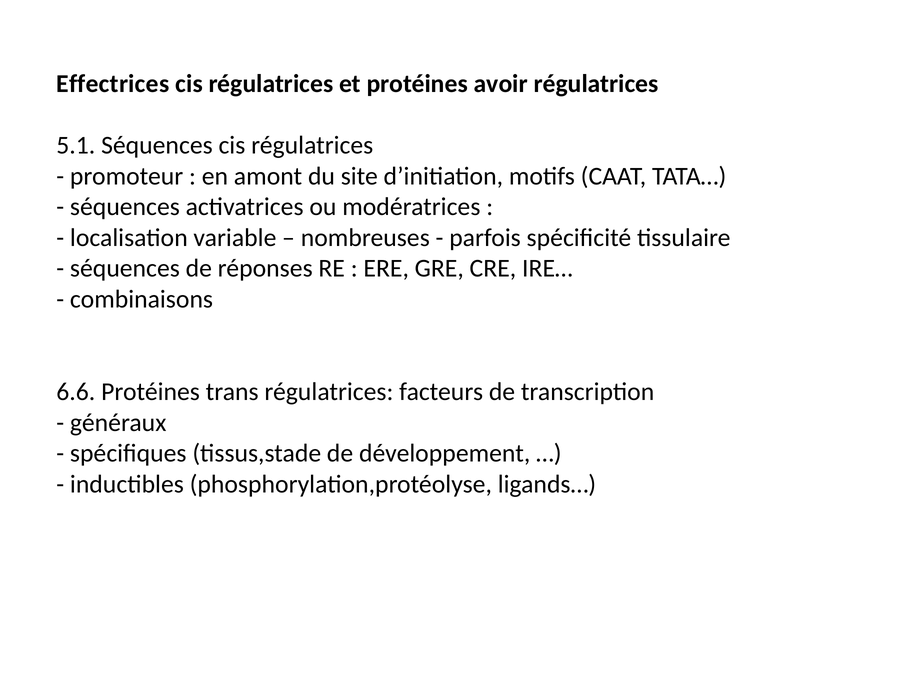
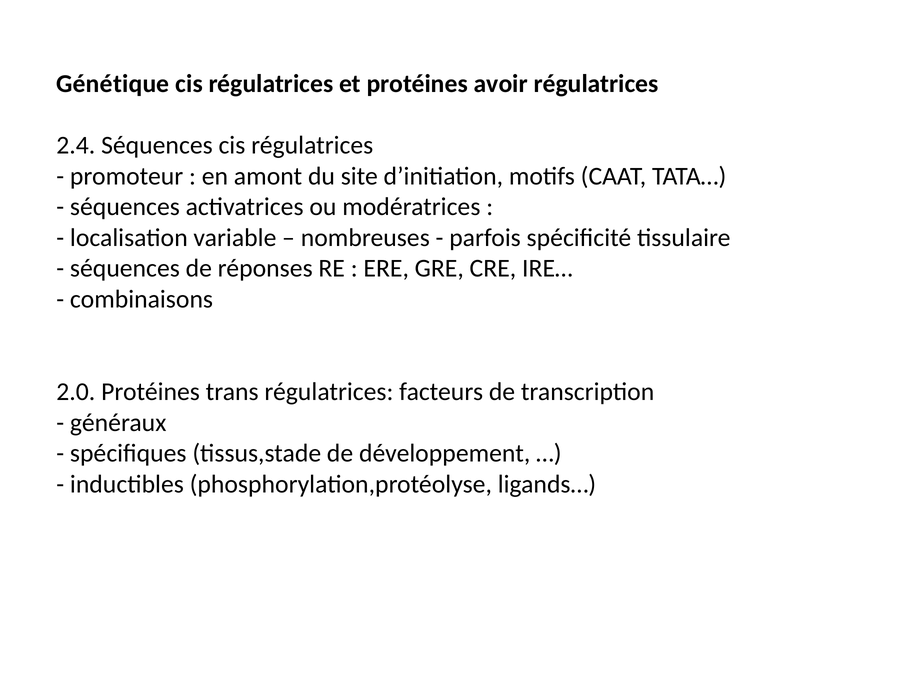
Effectrices: Effectrices -> Génétique (113, 84)
5.1: 5.1 -> 2.4 (76, 145)
6.6: 6.6 -> 2.0 (76, 392)
